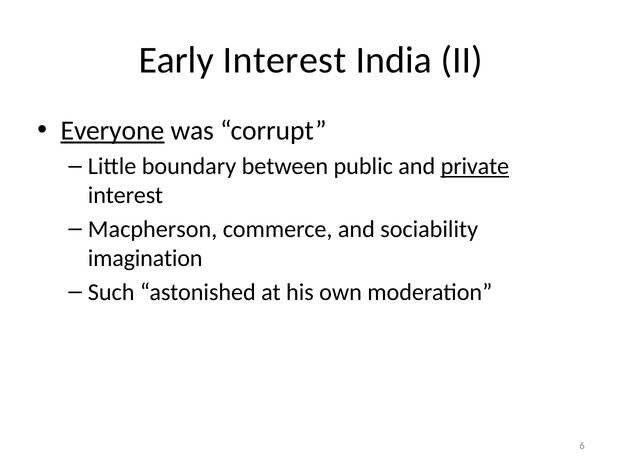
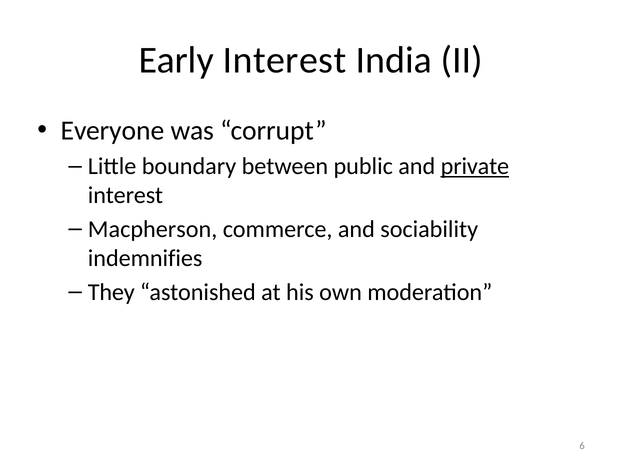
Everyone underline: present -> none (113, 131)
imagination: imagination -> indemnifies (145, 258)
Such: Such -> They (111, 292)
